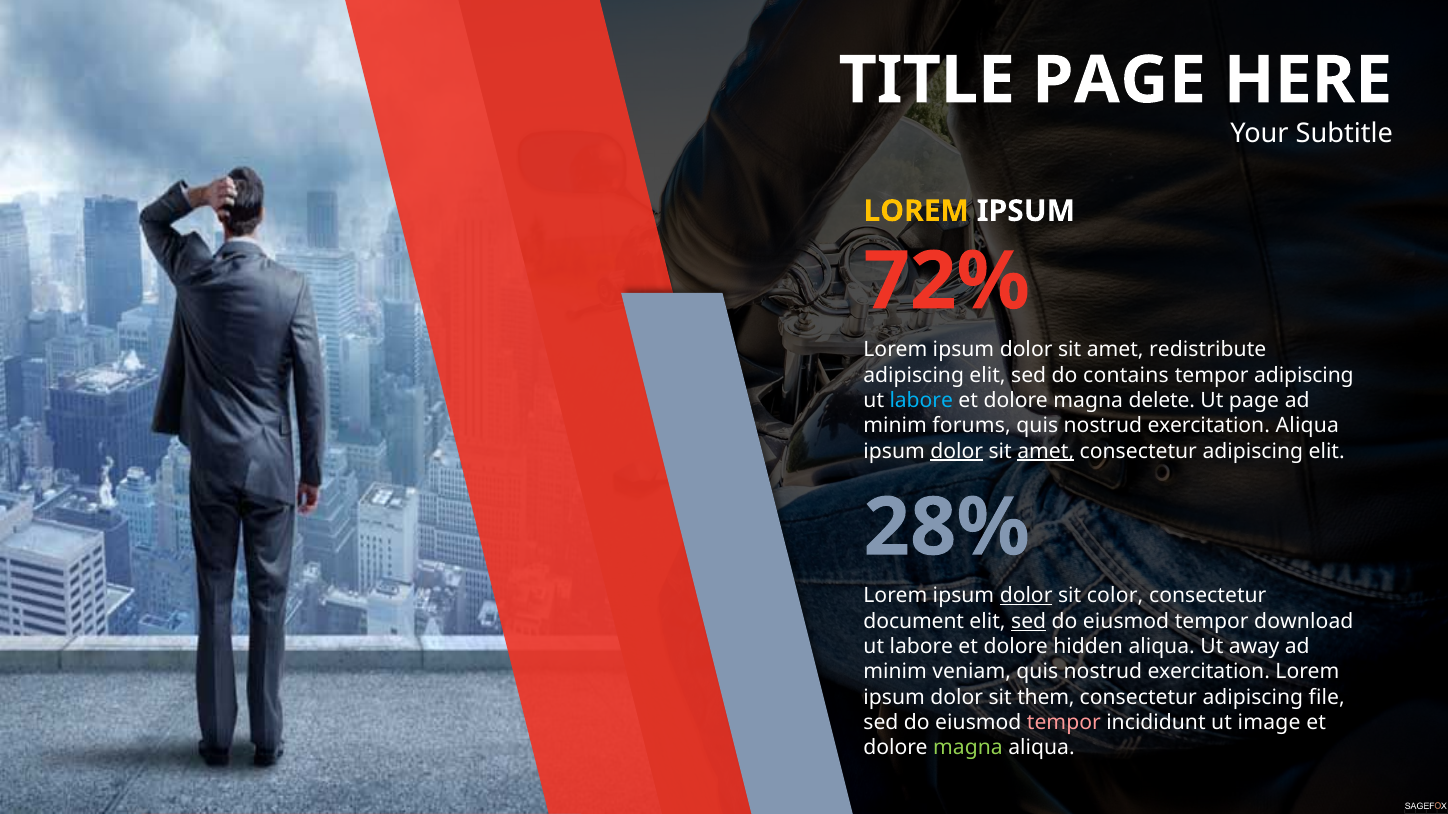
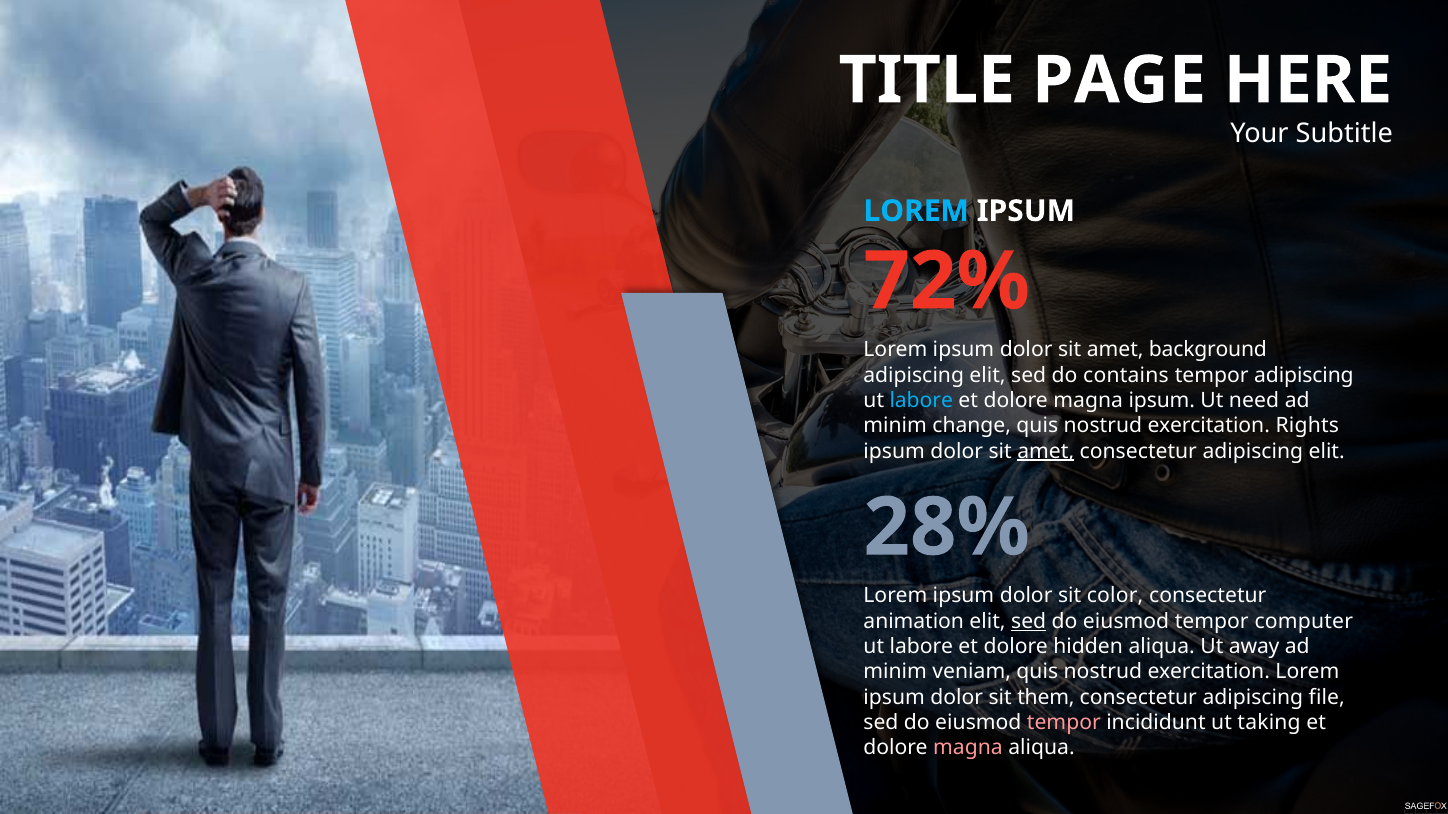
LOREM colour: yellow -> light blue (916, 211)
redistribute: redistribute -> background (1208, 350)
magna delete: delete -> ipsum (1162, 401)
Ut page: page -> need (1254, 401)
forums: forums -> change (972, 426)
exercitation Aliqua: Aliqua -> Rights (1307, 426)
dolor underline: present -> none (957, 451)
dolor underline: present -> none (1026, 596)
document: document -> animation (914, 621)
download: download -> computer (1304, 621)
image: image -> taking (1269, 723)
magna colour: light green -> pink (968, 748)
